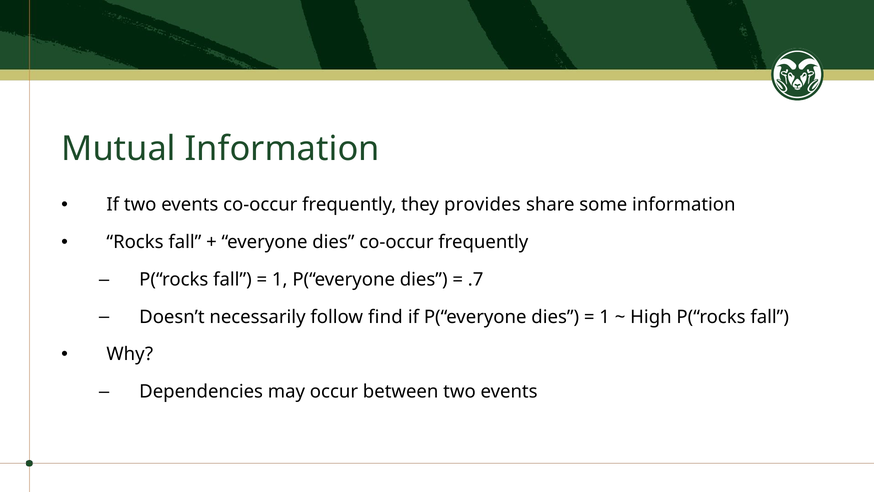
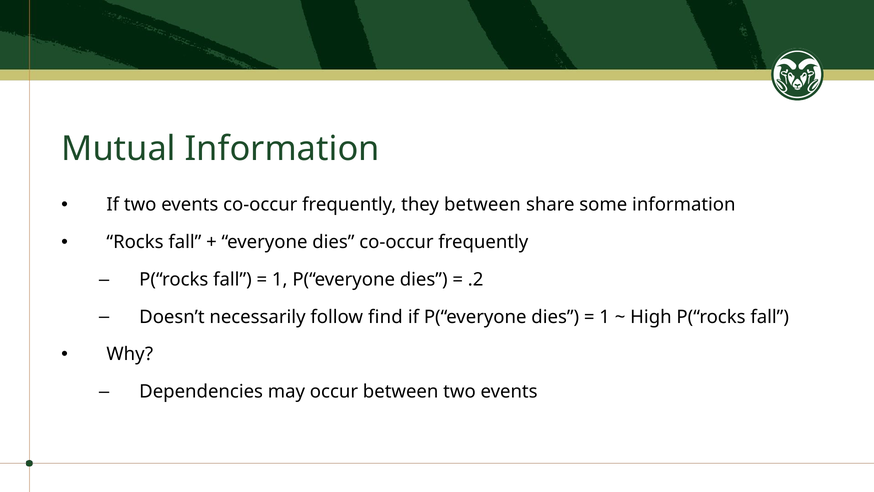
they provides: provides -> between (482, 205)
.7: .7 -> .2 (476, 279)
